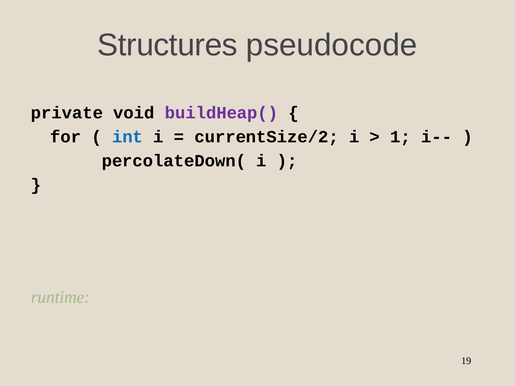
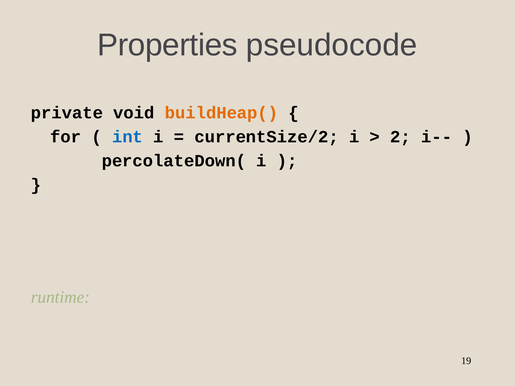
Structures: Structures -> Properties (167, 45)
buildHeap( colour: purple -> orange (222, 113)
1: 1 -> 2 (401, 137)
